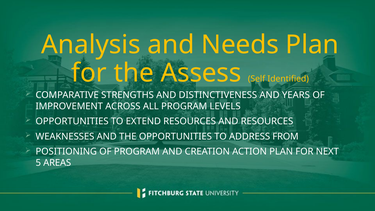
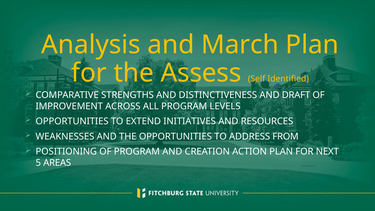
Needs: Needs -> March (240, 45)
YEARS: YEARS -> DRAFT (296, 95)
EXTEND RESOURCES: RESOURCES -> INITIATIVES (190, 121)
